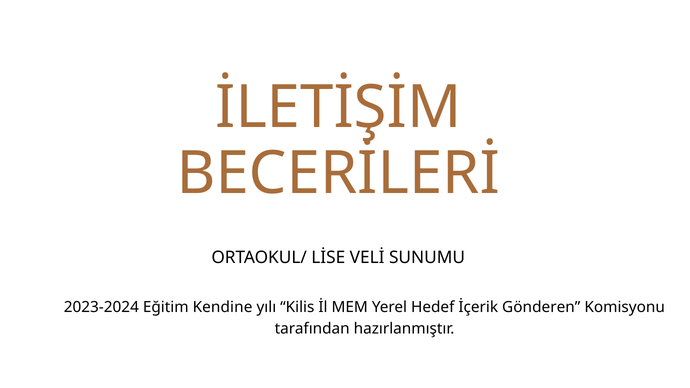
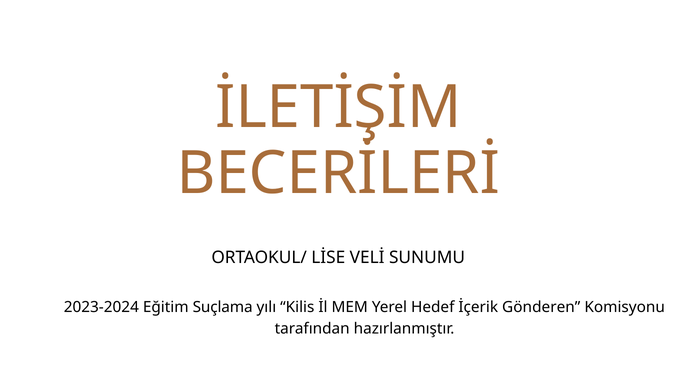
Kendine: Kendine -> Suçlama (223, 307)
